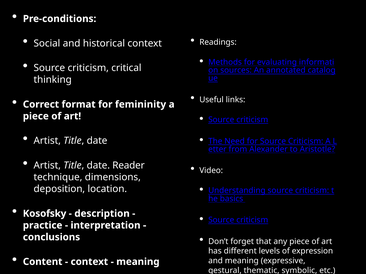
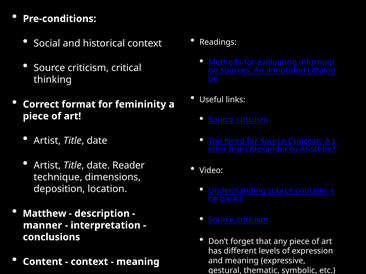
Kosofsky: Kosofsky -> Matthew (45, 214)
practice: practice -> manner (43, 226)
